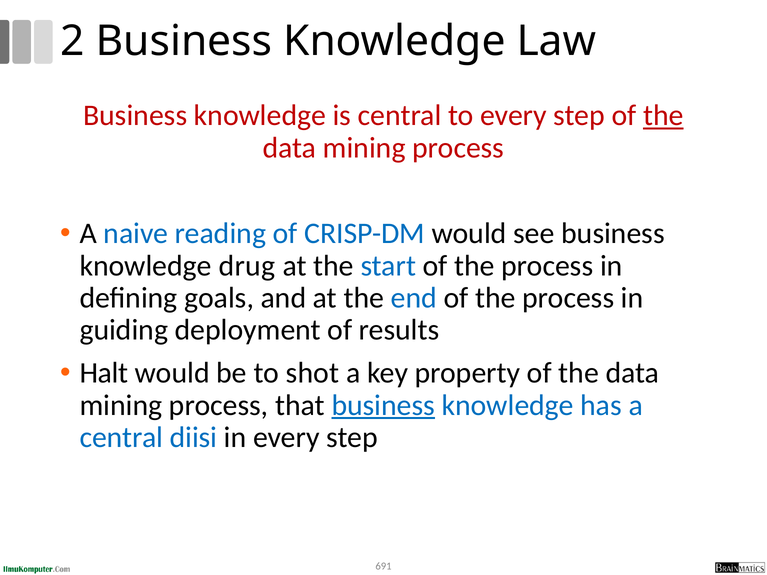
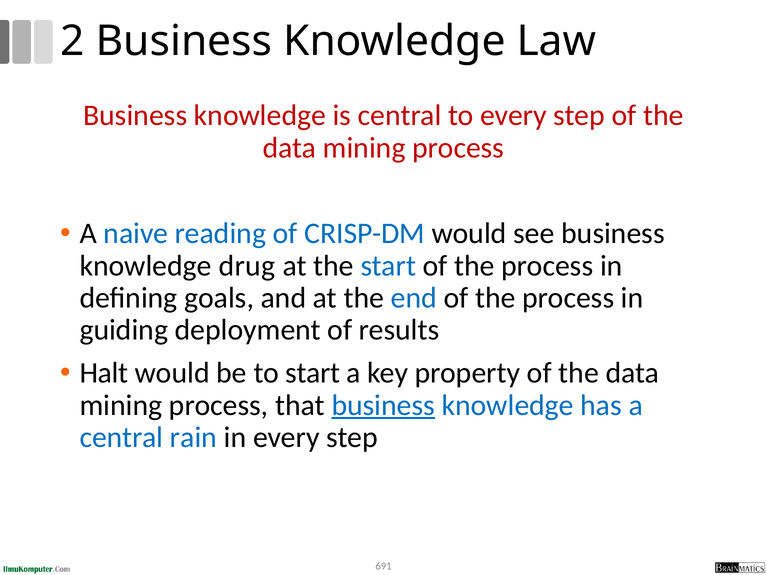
the underline: present -> none (663, 116)
to shot: shot -> start (313, 373)
diisi: diisi -> rain (193, 438)
